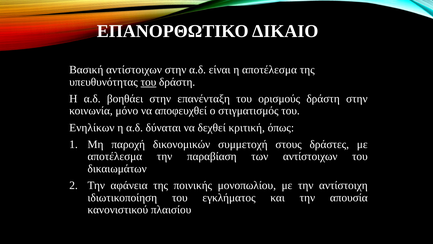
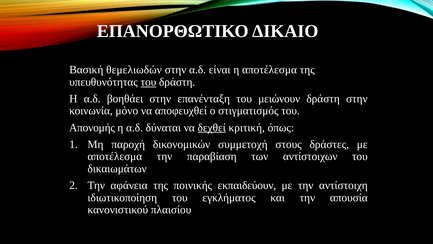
Βασική αντίστοιχων: αντίστοιχων -> θεμελιωδών (134, 70)
ορισμούς: ορισμούς -> μειώνουν (279, 99)
Ενηλίκων: Ενηλίκων -> Απονομής (92, 127)
δεχθεί underline: none -> present (212, 127)
μονοπωλίου: μονοπωλίου -> εκπαιδεύουν (247, 185)
